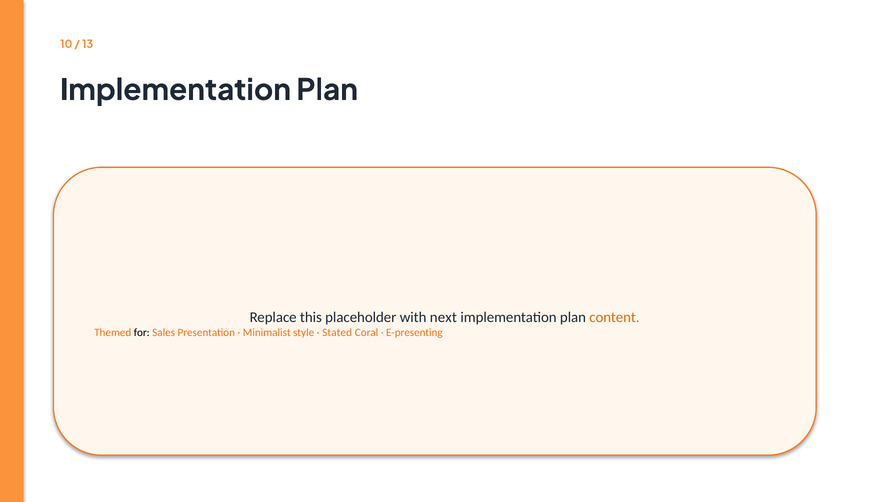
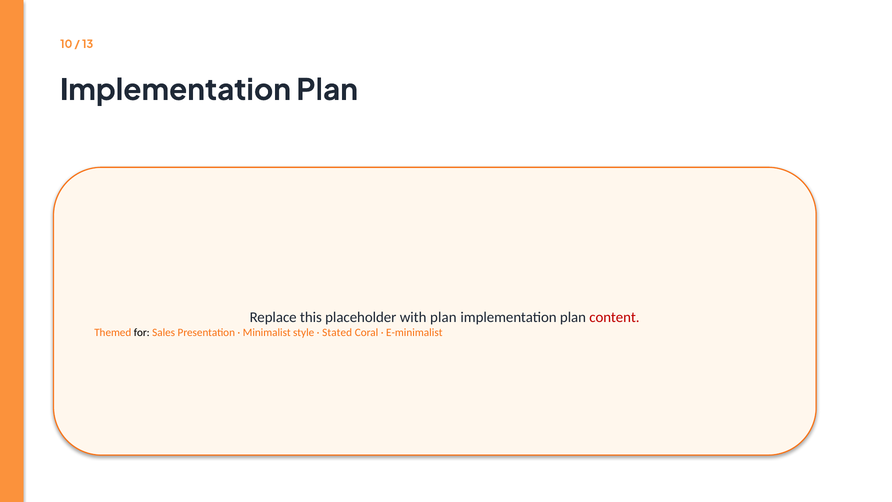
with next: next -> plan (443, 317)
content colour: orange -> red (614, 317)
E-presenting: E-presenting -> E-minimalist (414, 332)
